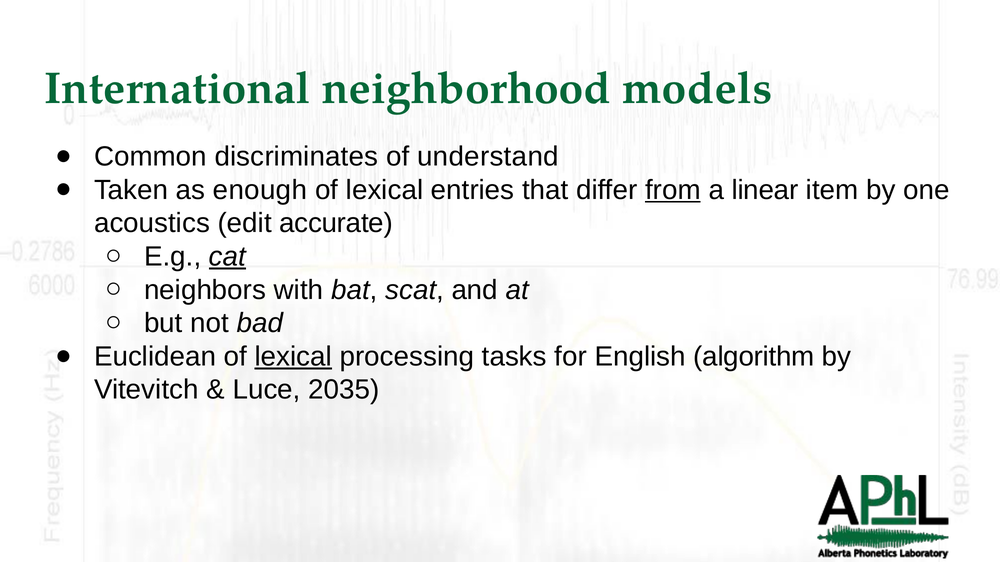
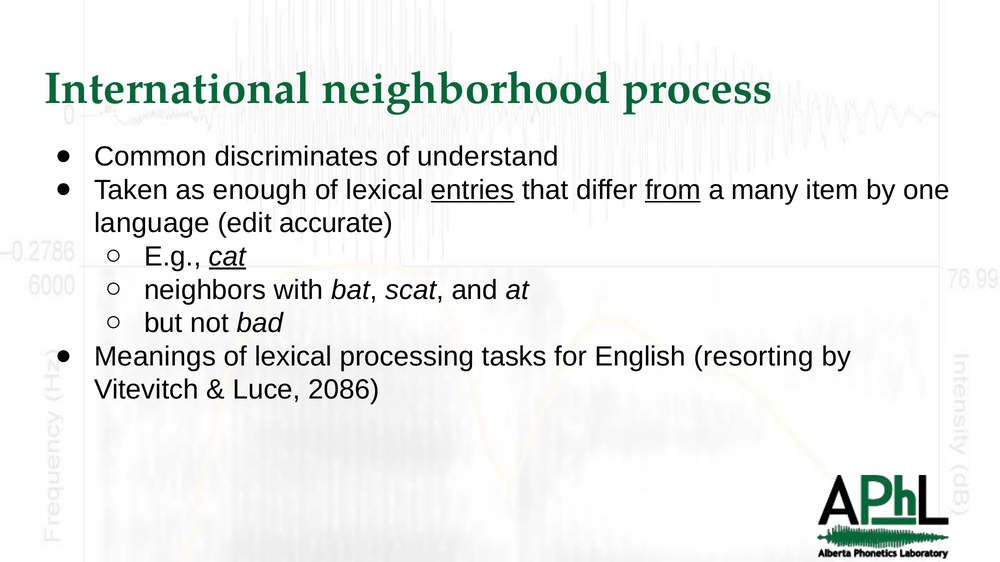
models: models -> process (697, 88)
entries underline: none -> present (473, 190)
linear: linear -> many (765, 190)
acoustics: acoustics -> language (152, 223)
Euclidean: Euclidean -> Meanings (155, 357)
lexical underline: present -> none (293, 357)
algorithm: algorithm -> resorting (754, 357)
2035: 2035 -> 2086 (344, 390)
